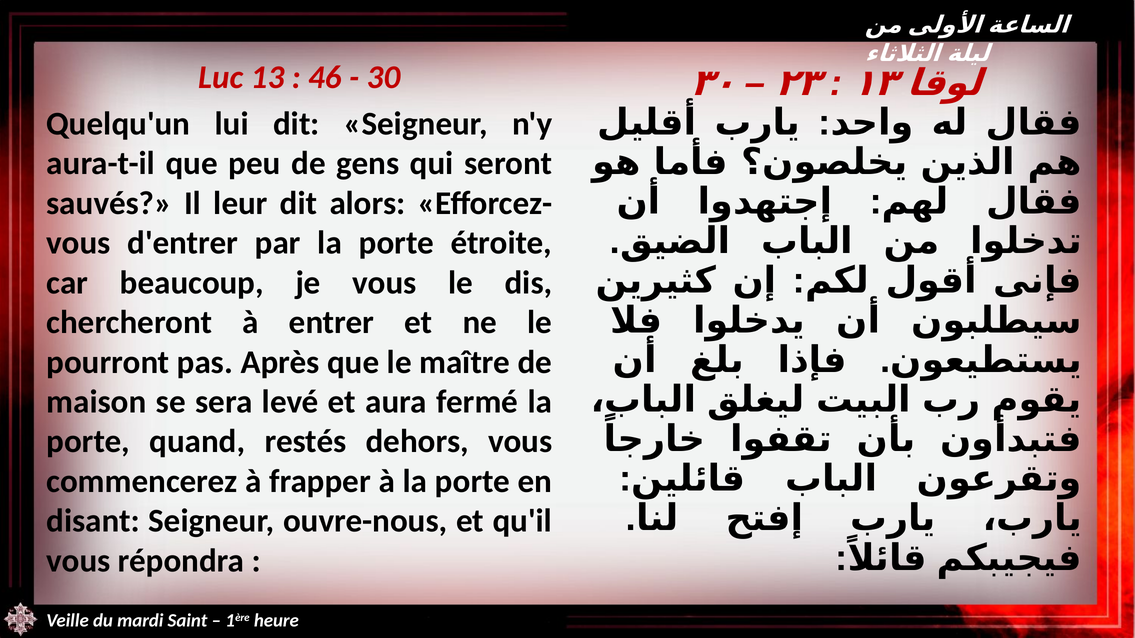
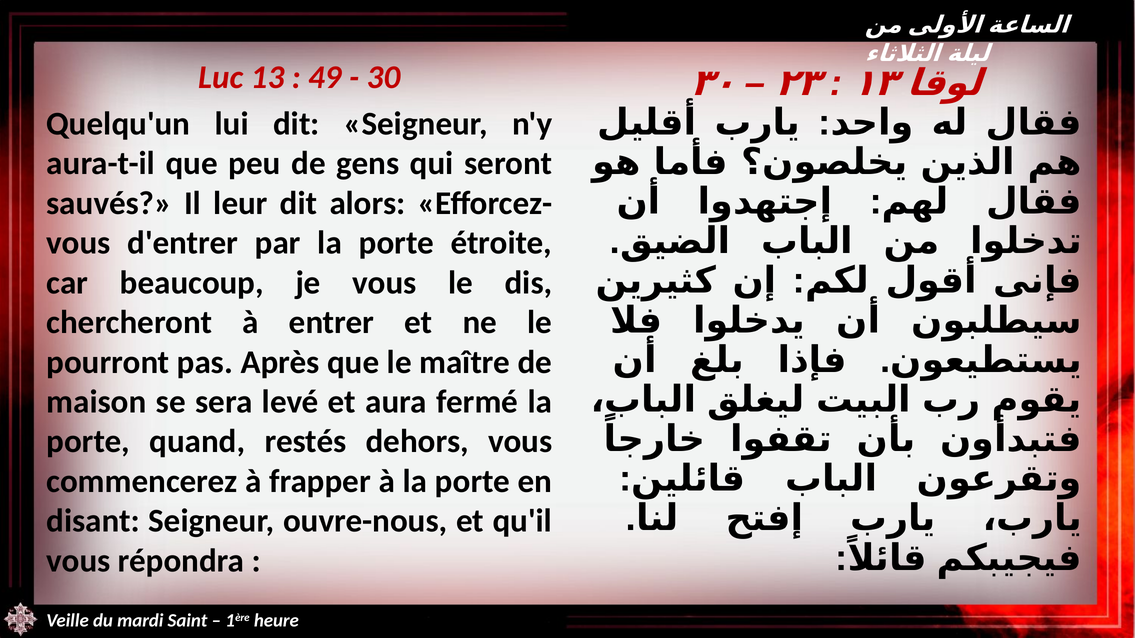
46: 46 -> 49 (325, 78)
